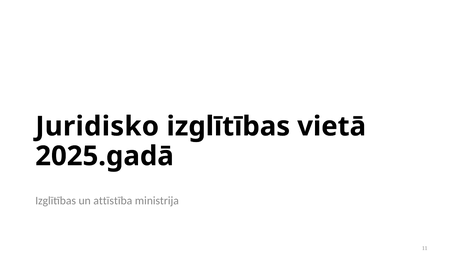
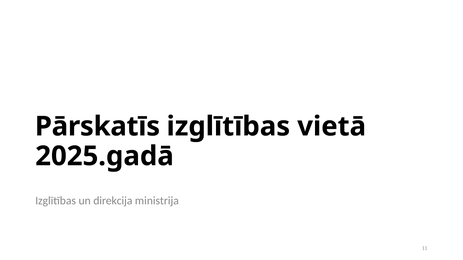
Juridisko: Juridisko -> Pārskatīs (97, 127)
attīstība: attīstība -> direkcija (113, 201)
